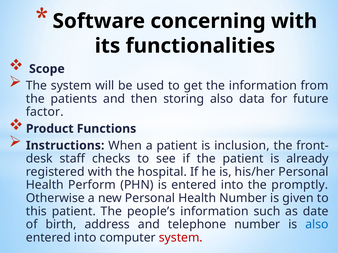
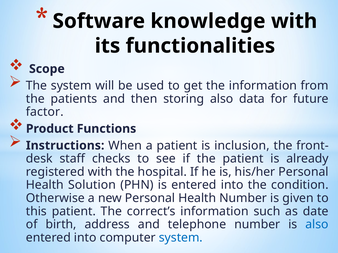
concerning: concerning -> knowledge (208, 21)
Perform: Perform -> Solution (92, 185)
promptly: promptly -> condition (300, 185)
people’s: people’s -> correct’s (151, 212)
system colour: red -> blue (181, 238)
